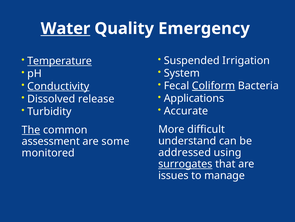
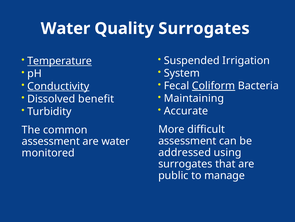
Water underline: present -> none (65, 28)
Quality Emergency: Emergency -> Surrogates (204, 28)
Applications: Applications -> Maintaining (194, 98)
release: release -> benefit (96, 99)
The underline: present -> none (31, 129)
understand: understand -> assessment (187, 141)
are some: some -> water (116, 141)
surrogates underline: present -> none (185, 164)
issues: issues -> public (173, 175)
